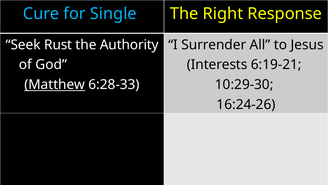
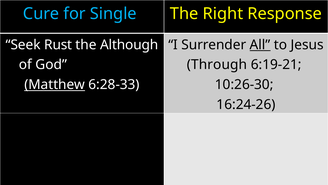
Authority: Authority -> Although (129, 45)
All underline: none -> present (260, 45)
Interests: Interests -> Through (217, 65)
10:29-30: 10:29-30 -> 10:26-30 (244, 84)
